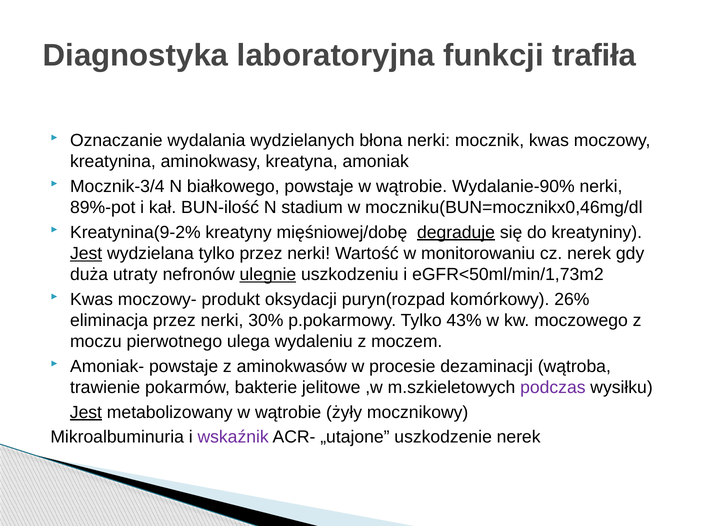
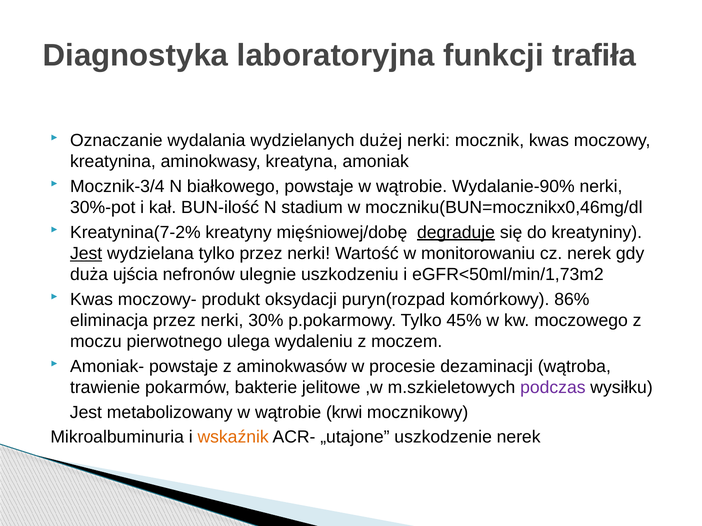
błona: błona -> dużej (381, 140)
89%-pot: 89%-pot -> 30%-pot (103, 207)
Kreatynina(9-2%: Kreatynina(9-2% -> Kreatynina(7-2% (135, 232)
utraty: utraty -> ujścia (135, 275)
ulegnie underline: present -> none (268, 275)
26%: 26% -> 86% (572, 300)
43%: 43% -> 45% (464, 321)
Jest underline: present -> none (86, 413)
żyły: żyły -> krwi (344, 413)
wskaźnik colour: purple -> orange (233, 438)
